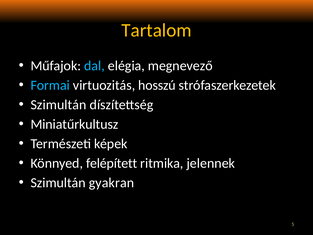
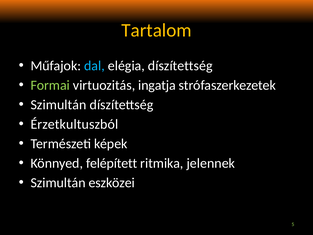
elégia megnevező: megnevező -> díszítettség (180, 66)
Formai colour: light blue -> light green (50, 85)
hosszú: hosszú -> ingatja (157, 85)
Miniatűrkultusz: Miniatűrkultusz -> Érzetkultuszból (74, 124)
gyakran: gyakran -> eszközei (112, 183)
